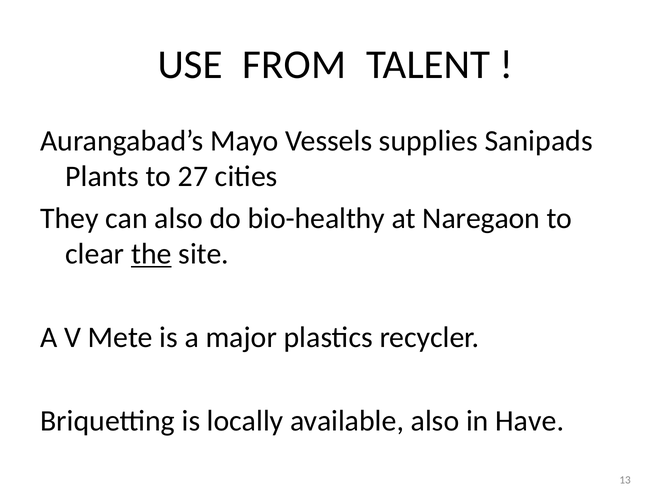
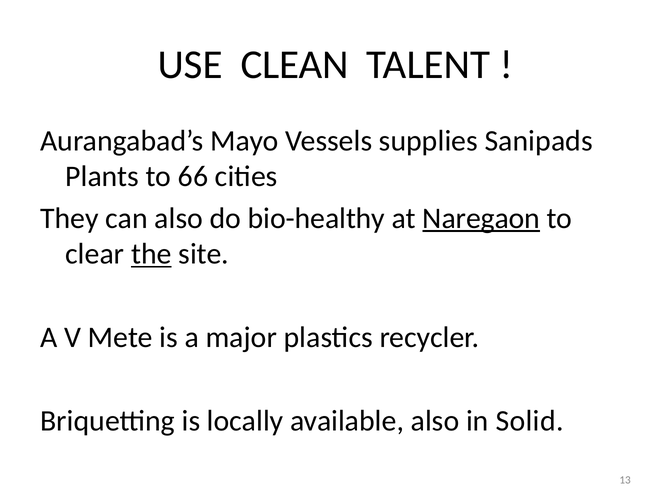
FROM: FROM -> CLEAN (295, 65)
27: 27 -> 66 (193, 177)
Naregaon underline: none -> present (481, 218)
Have: Have -> Solid (530, 421)
